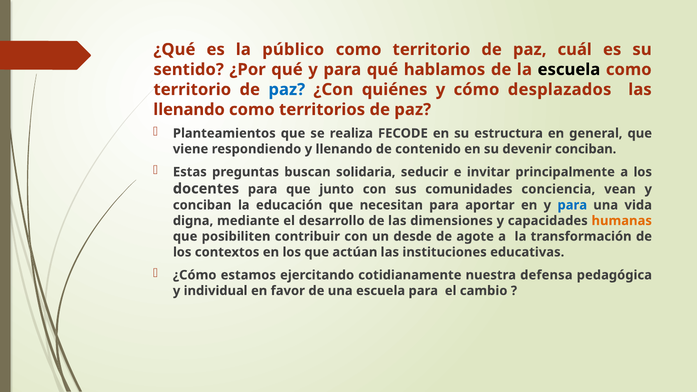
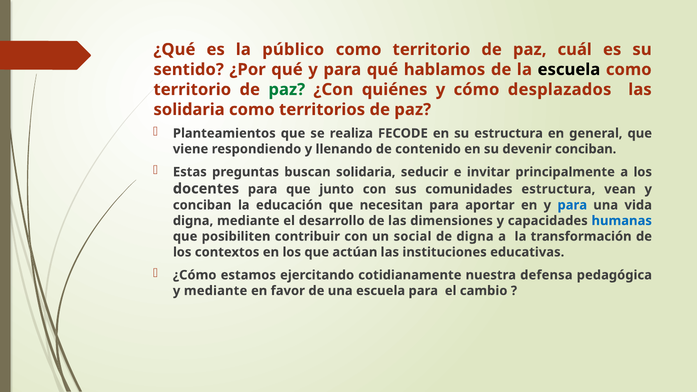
paz colour: blue -> green (287, 90)
llenando: llenando -> solidaria (189, 110)
comunidades conciencia: conciencia -> estructura (558, 189)
humanas colour: orange -> blue (622, 221)
desde: desde -> social (412, 236)
de agote: agote -> digna (475, 236)
y individual: individual -> mediante (216, 291)
